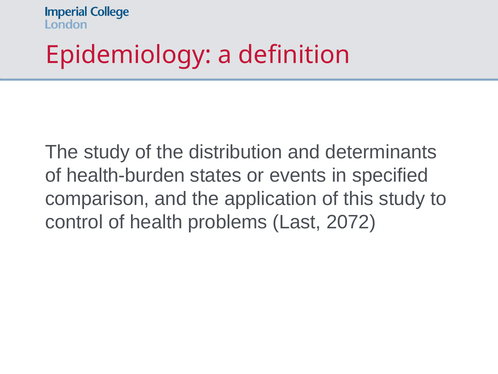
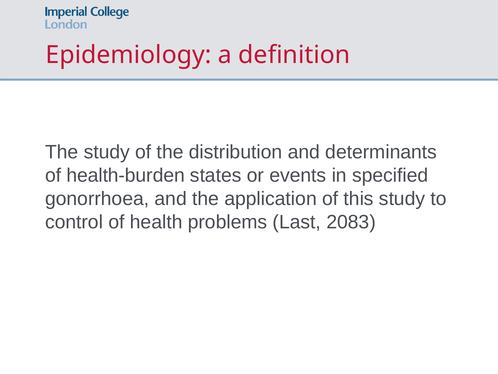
comparison: comparison -> gonorrhoea (97, 199)
2072: 2072 -> 2083 (351, 222)
